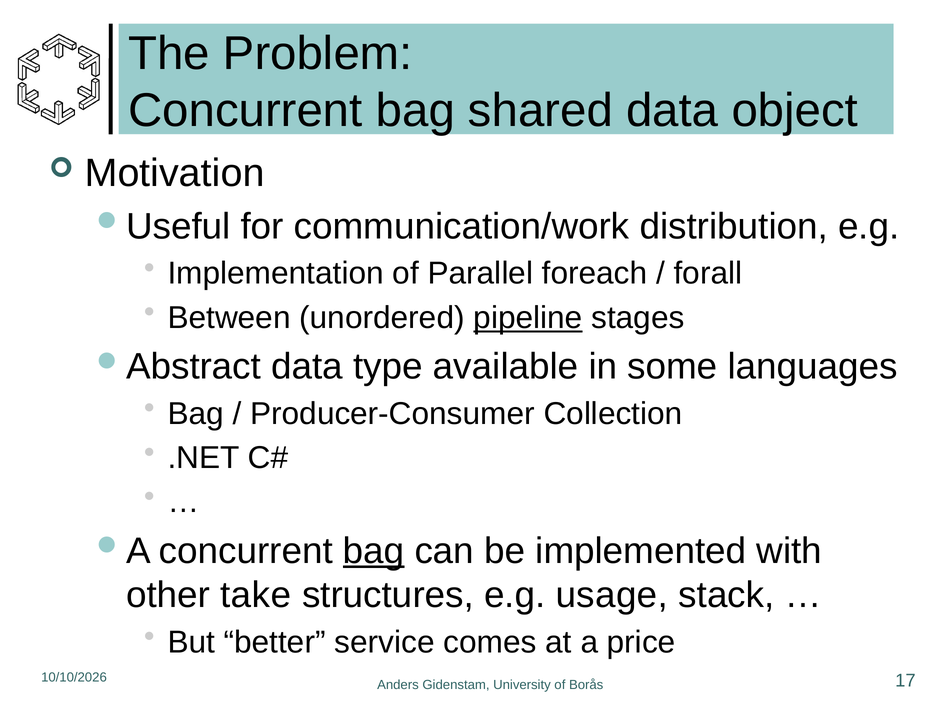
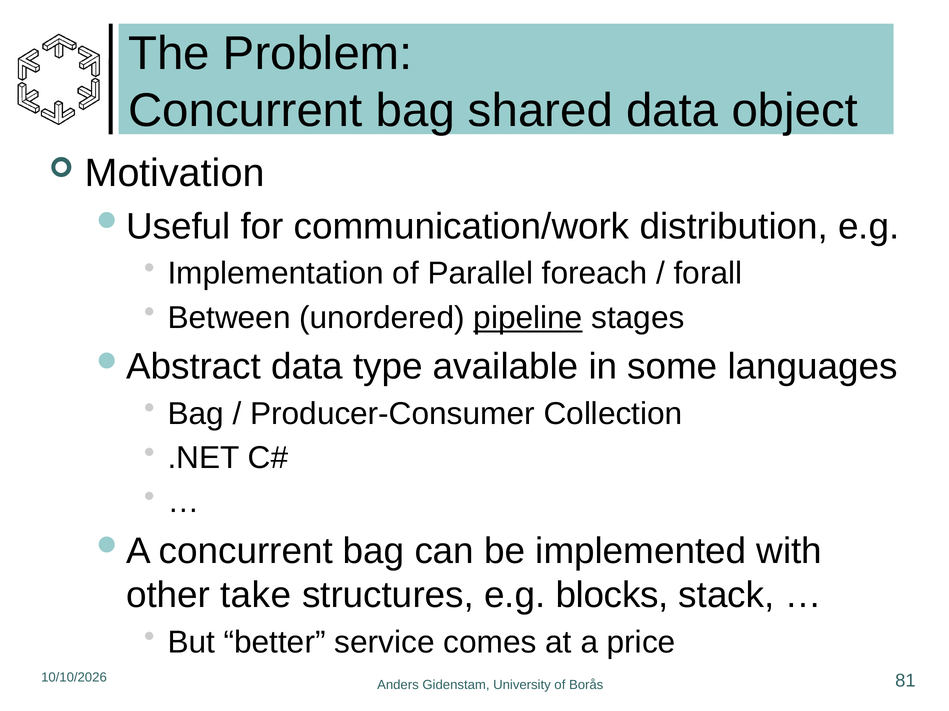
bag underline: present -> none (374, 551)
usage: usage -> blocks (612, 596)
17: 17 -> 81 (905, 681)
